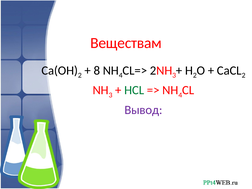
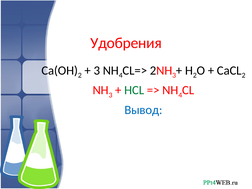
Веществам: Веществам -> Удобрения (126, 43)
8: 8 -> 3 (97, 70)
Вывод colour: purple -> blue (143, 110)
